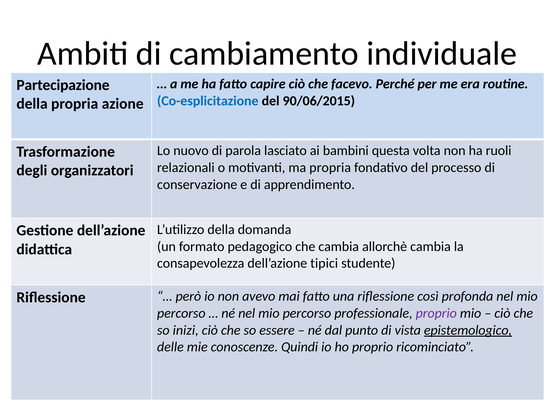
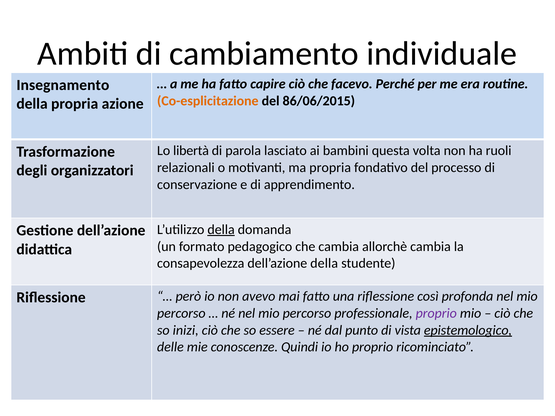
Partecipazione: Partecipazione -> Insegnamento (63, 85)
Co-esplicitazione colour: blue -> orange (208, 101)
90/06/2015: 90/06/2015 -> 86/06/2015 (319, 101)
nuovo: nuovo -> libertà (191, 151)
della underline: none -> present (221, 230)
dell’azione tipici: tipici -> della (324, 264)
